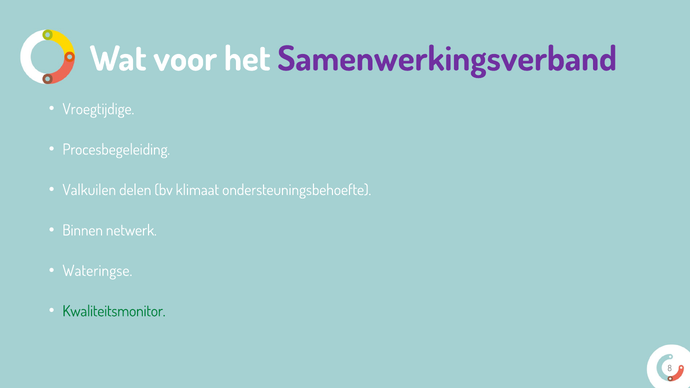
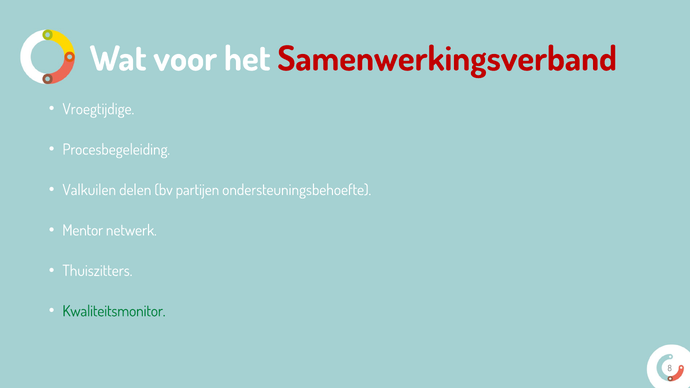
Samenwerkingsverband colour: purple -> red (447, 59)
klimaat: klimaat -> partijen (197, 190)
Binnen: Binnen -> Mentor (83, 231)
Wateringse: Wateringse -> Thuiszitters (97, 271)
